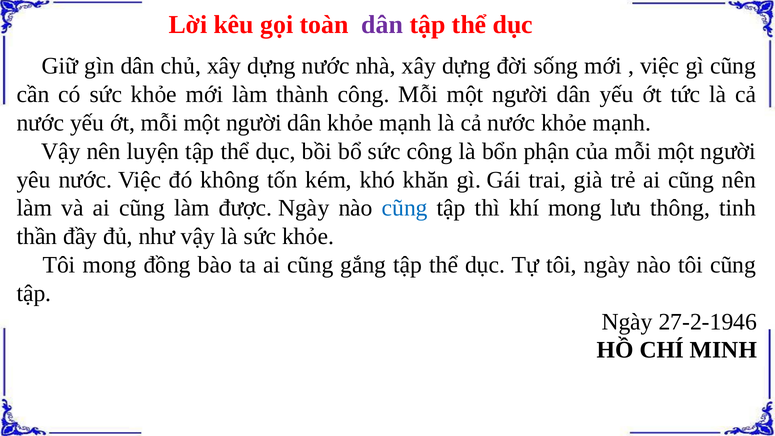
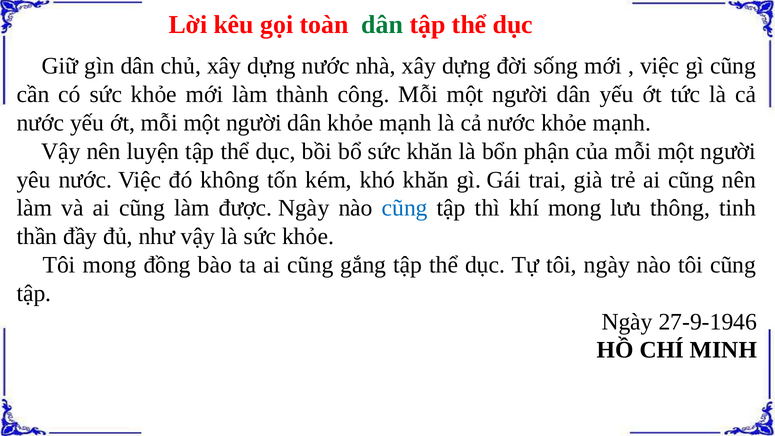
dân colour: purple -> green (382, 25)
sức công: công -> khăn (430, 151)
27-2-1946: 27-2-1946 -> 27-9-1946 (708, 322)
